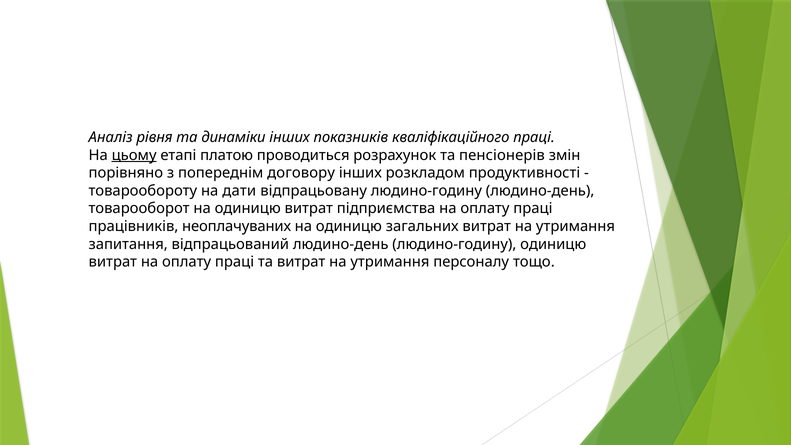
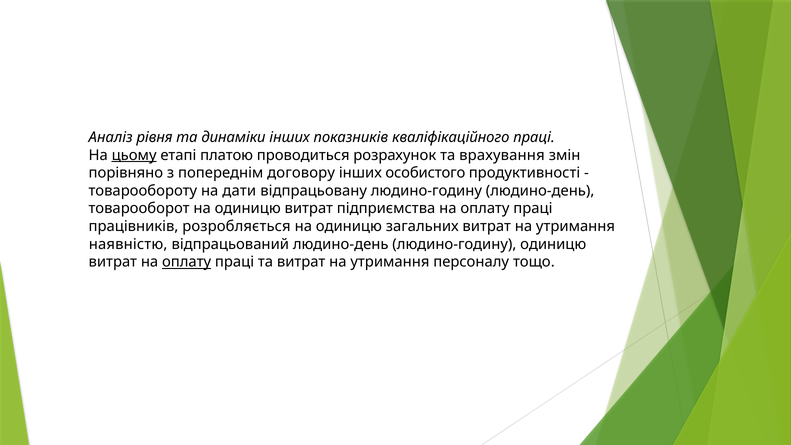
пенсіонерів: пенсіонерів -> врахування (502, 155)
розкладом: розкладом -> особистого (425, 173)
неоплачуваних: неоплачуваних -> розробляється (236, 226)
запитання: запитання -> наявністю (128, 244)
оплату underline: none -> present (187, 262)
